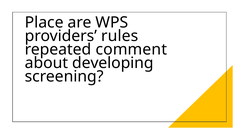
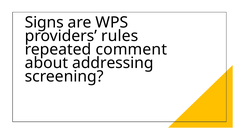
Place: Place -> Signs (44, 22)
developing: developing -> addressing (113, 63)
